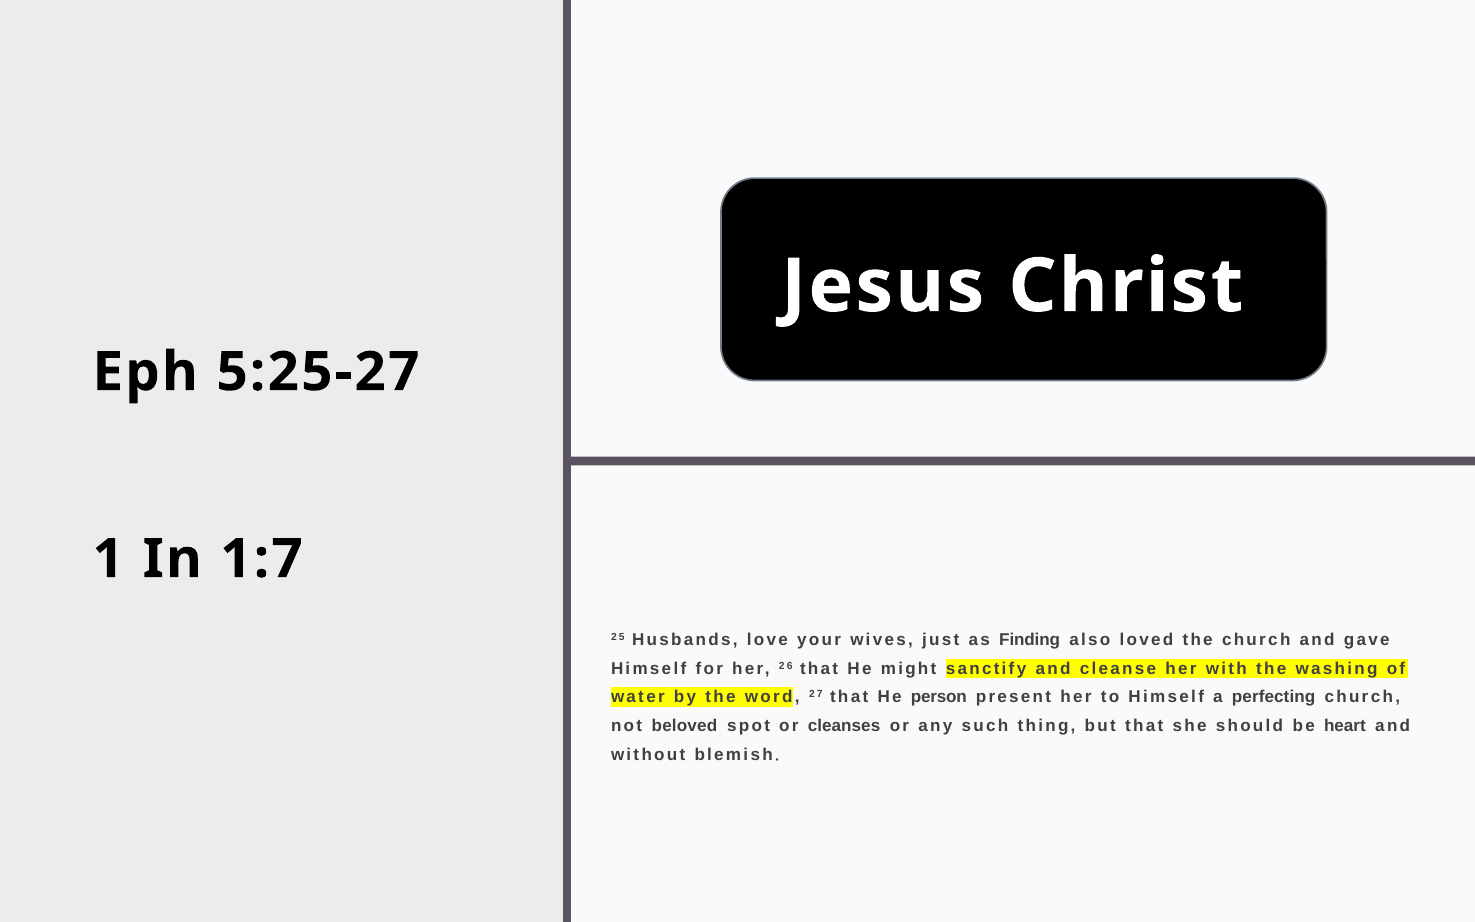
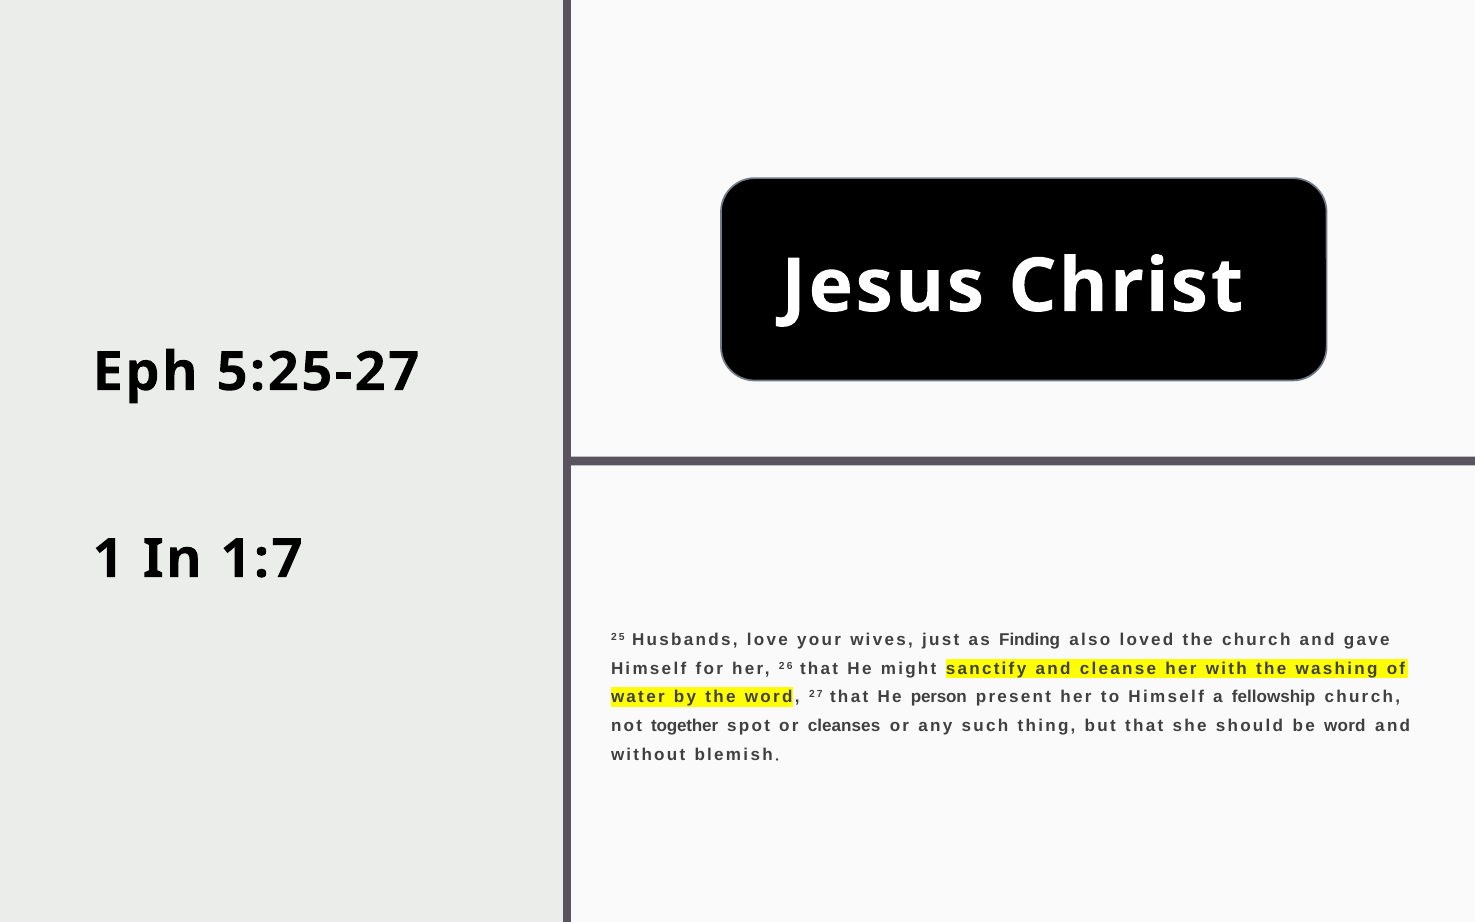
perfecting: perfecting -> fellowship (1274, 697)
beloved: beloved -> together (685, 726)
be heart: heart -> word (1345, 726)
